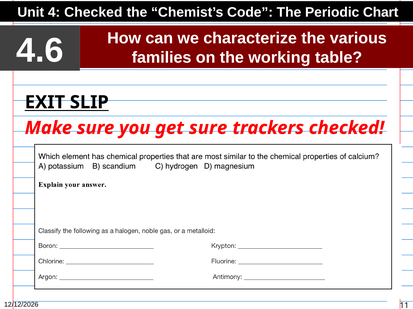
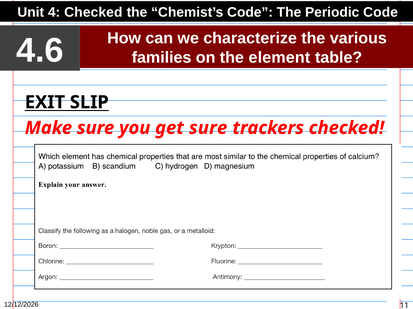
Periodic Chart: Chart -> Code (381, 12)
working: working -> element (279, 58)
